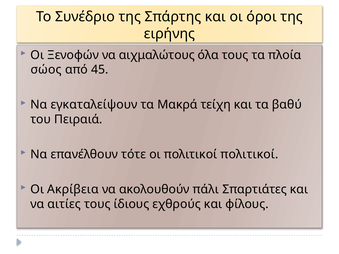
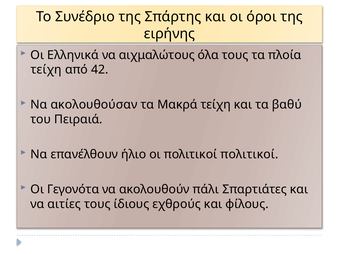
Ξενοφών: Ξενοφών -> Ελληνικά (73, 55)
σώος: σώος -> τείχη (46, 70)
45: 45 -> 42 (100, 70)
εγκαταλείψουν: εγκαταλείψουν -> ακολουθούσαν (94, 105)
τότε: τότε -> ήλιο (134, 154)
Ακρίβεια: Ακρίβεια -> Γεγονότα (73, 189)
